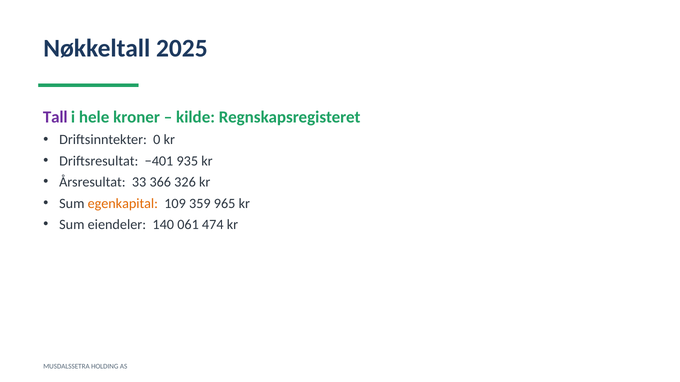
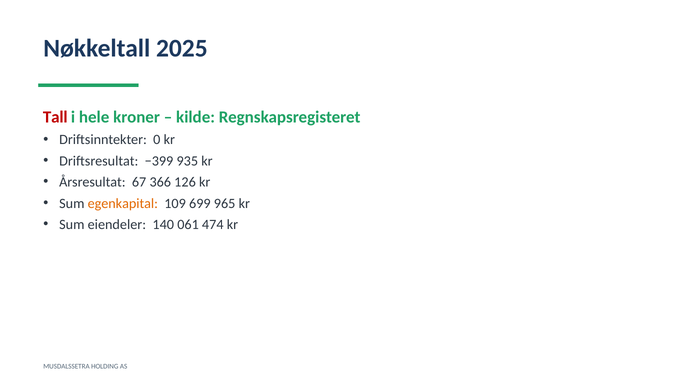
Tall colour: purple -> red (55, 117)
−401: −401 -> −399 (159, 161)
33: 33 -> 67 (139, 182)
326: 326 -> 126 (185, 182)
359: 359 -> 699 (200, 204)
